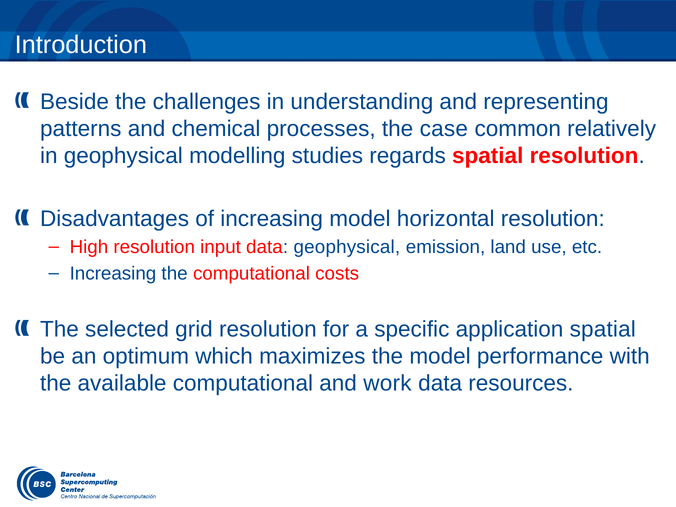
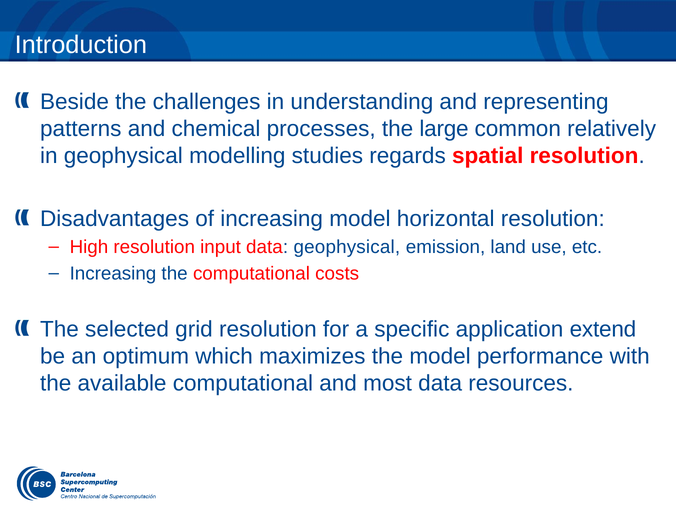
case: case -> large (444, 129)
application spatial: spatial -> extend (603, 329)
work: work -> most (388, 383)
